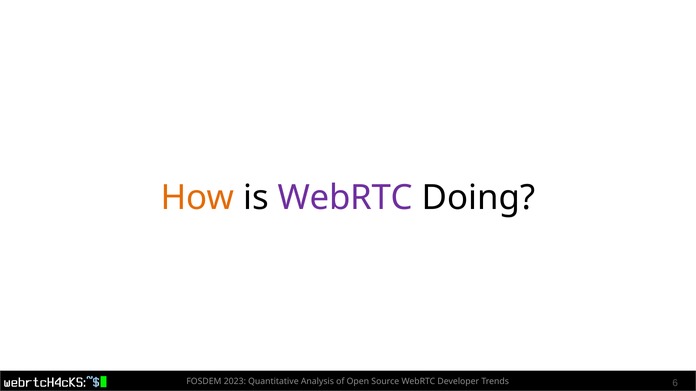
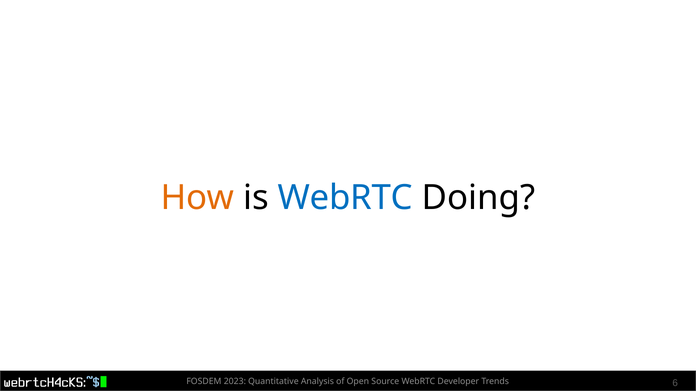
WebRTC colour: purple -> blue (345, 198)
